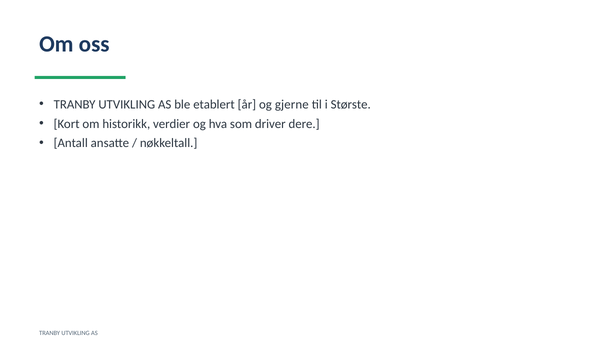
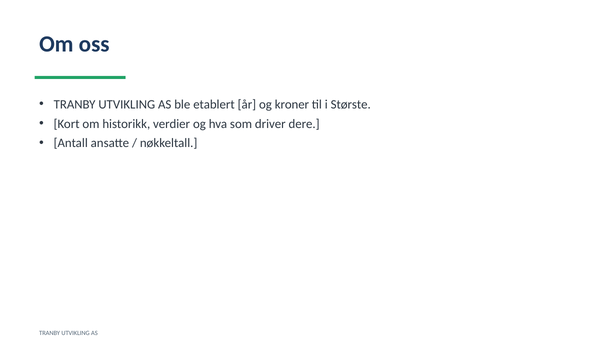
gjerne: gjerne -> kroner (292, 104)
